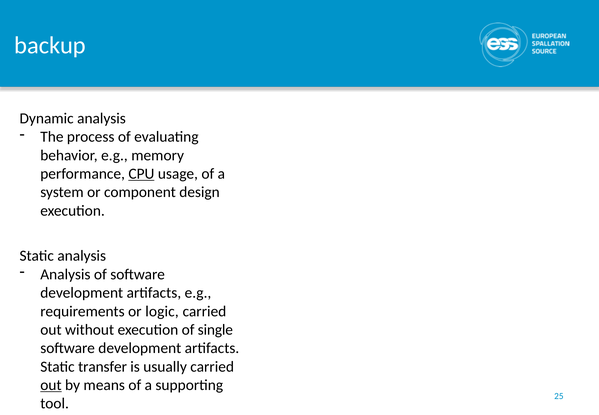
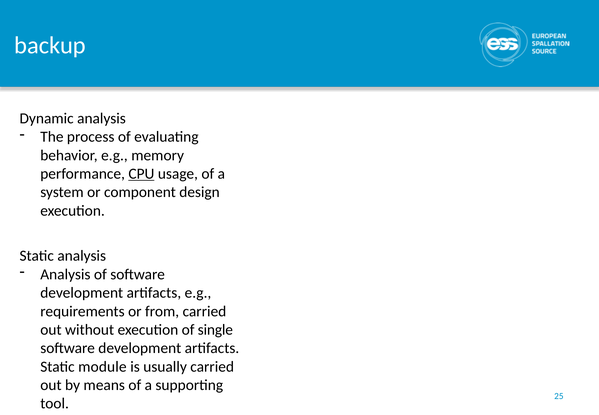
logic: logic -> from (162, 311)
transfer: transfer -> module (102, 366)
out underline: present -> none (51, 385)
